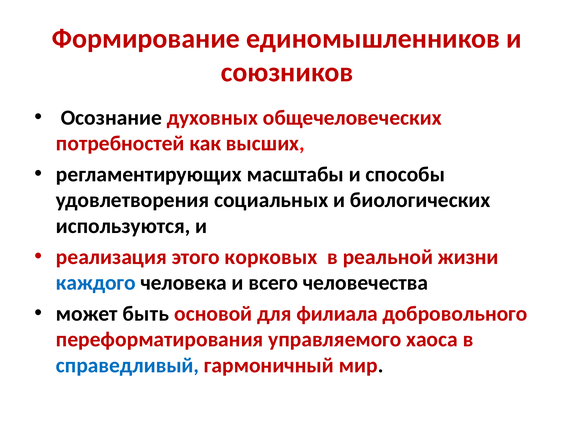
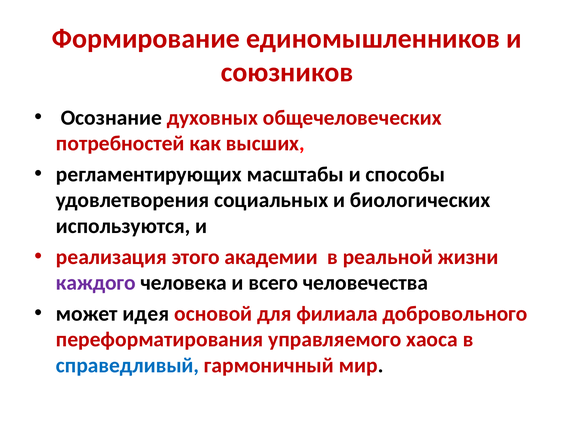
корковых: корковых -> академии (271, 257)
каждого colour: blue -> purple (96, 283)
быть: быть -> идея (146, 314)
